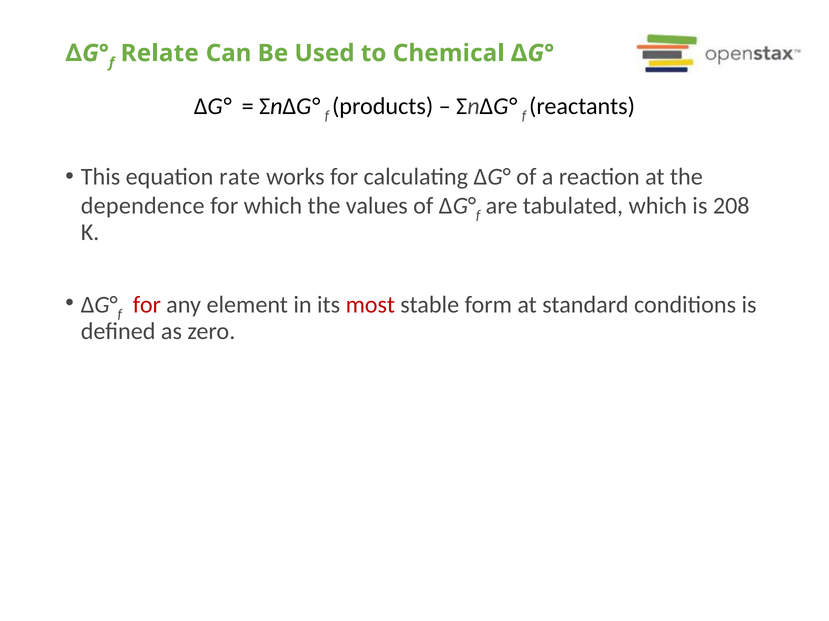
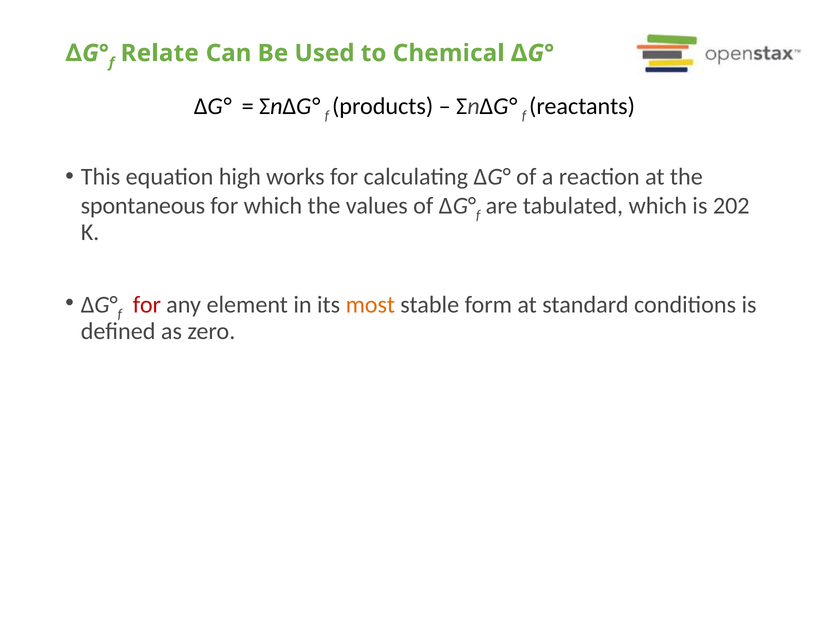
rate: rate -> high (240, 177)
dependence: dependence -> spontaneous (143, 206)
208: 208 -> 202 (731, 206)
most colour: red -> orange (370, 305)
